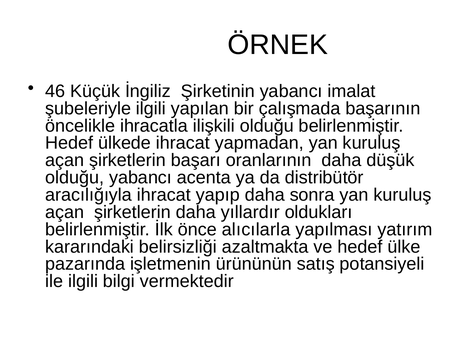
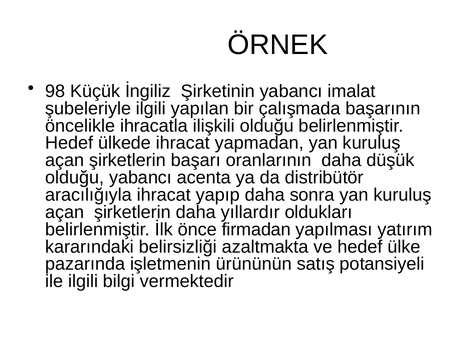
46: 46 -> 98 (55, 91)
alıcılarla: alıcılarla -> firmadan (256, 230)
